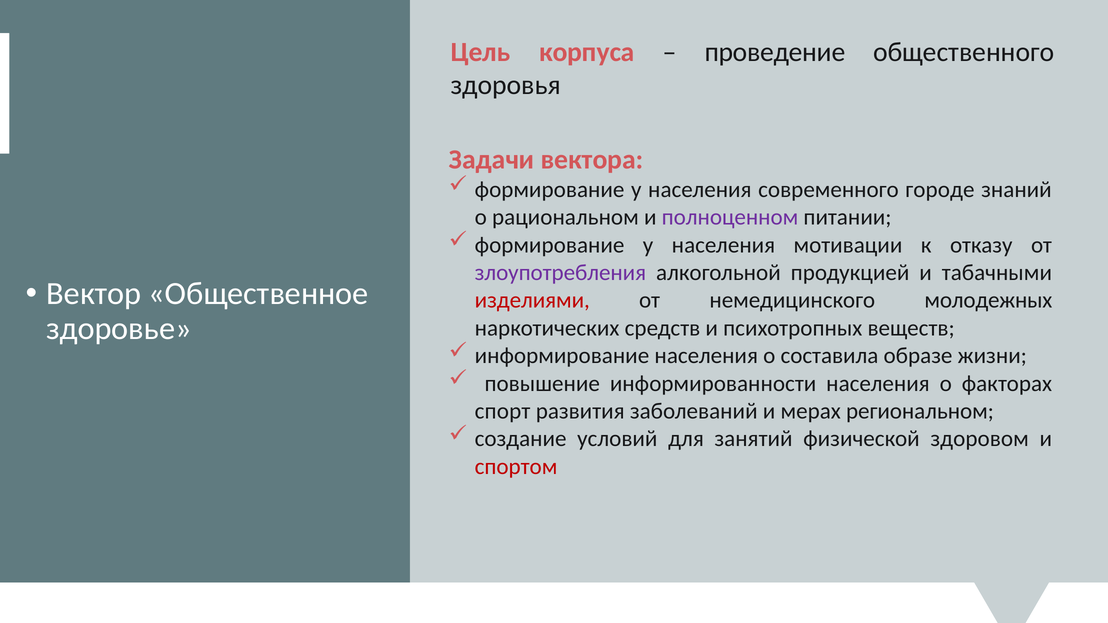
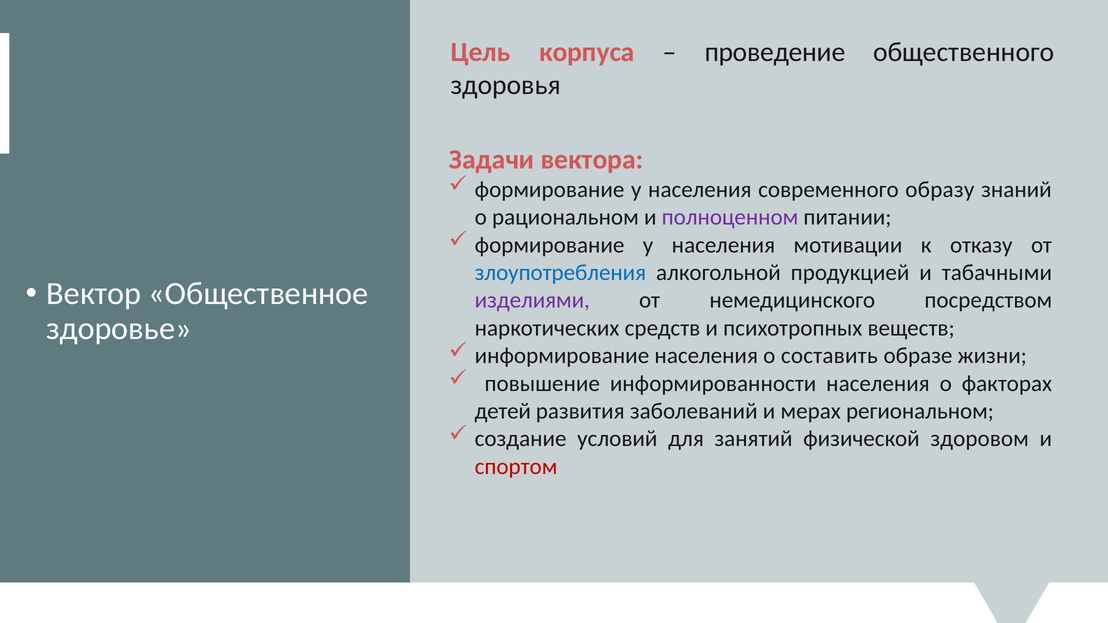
городе: городе -> образу (940, 190)
злоупотребления colour: purple -> blue (560, 273)
изделиями colour: red -> purple (532, 300)
молодежных: молодежных -> посредством (988, 300)
составила: составила -> составить (829, 356)
спорт: спорт -> детей (503, 411)
